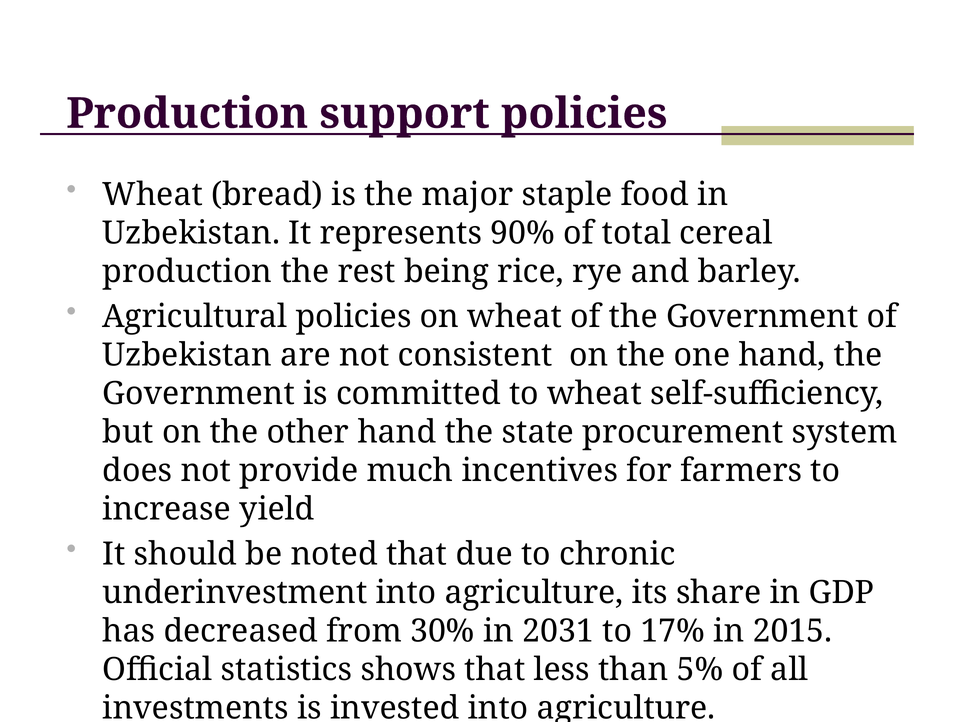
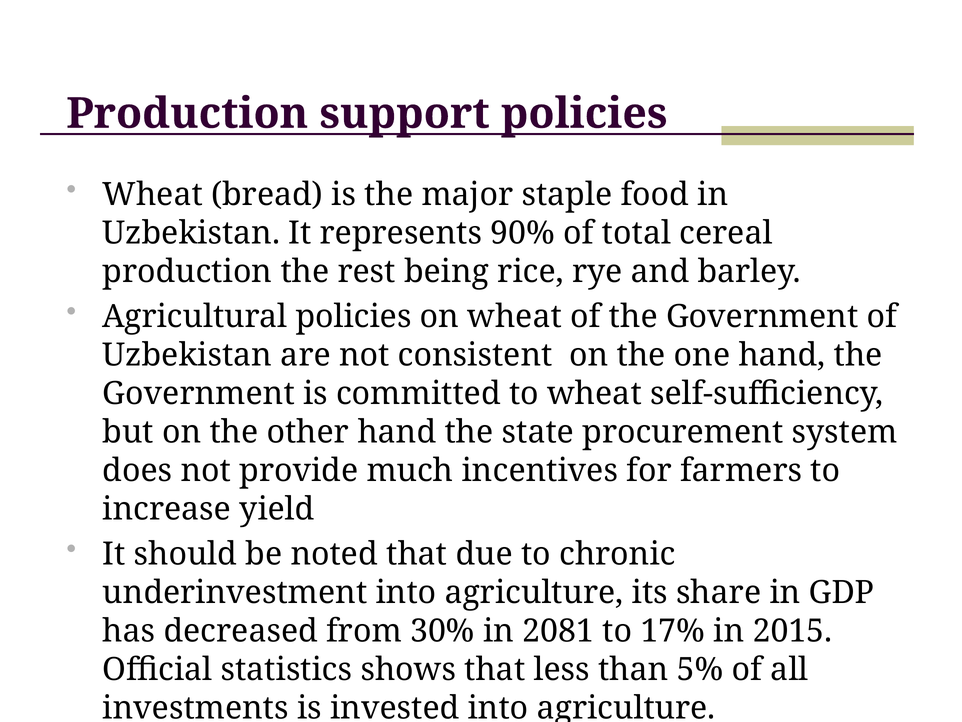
2031: 2031 -> 2081 (558, 631)
